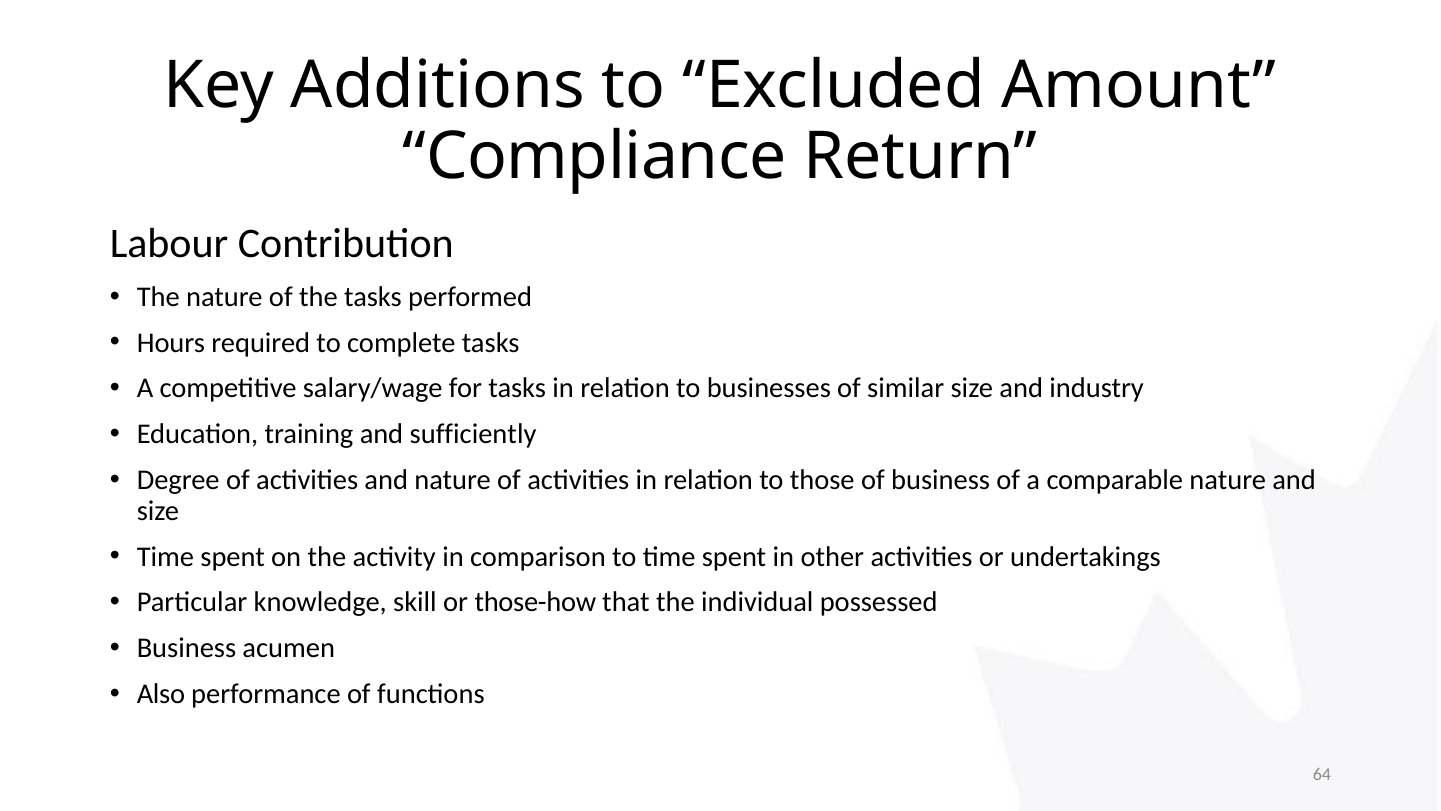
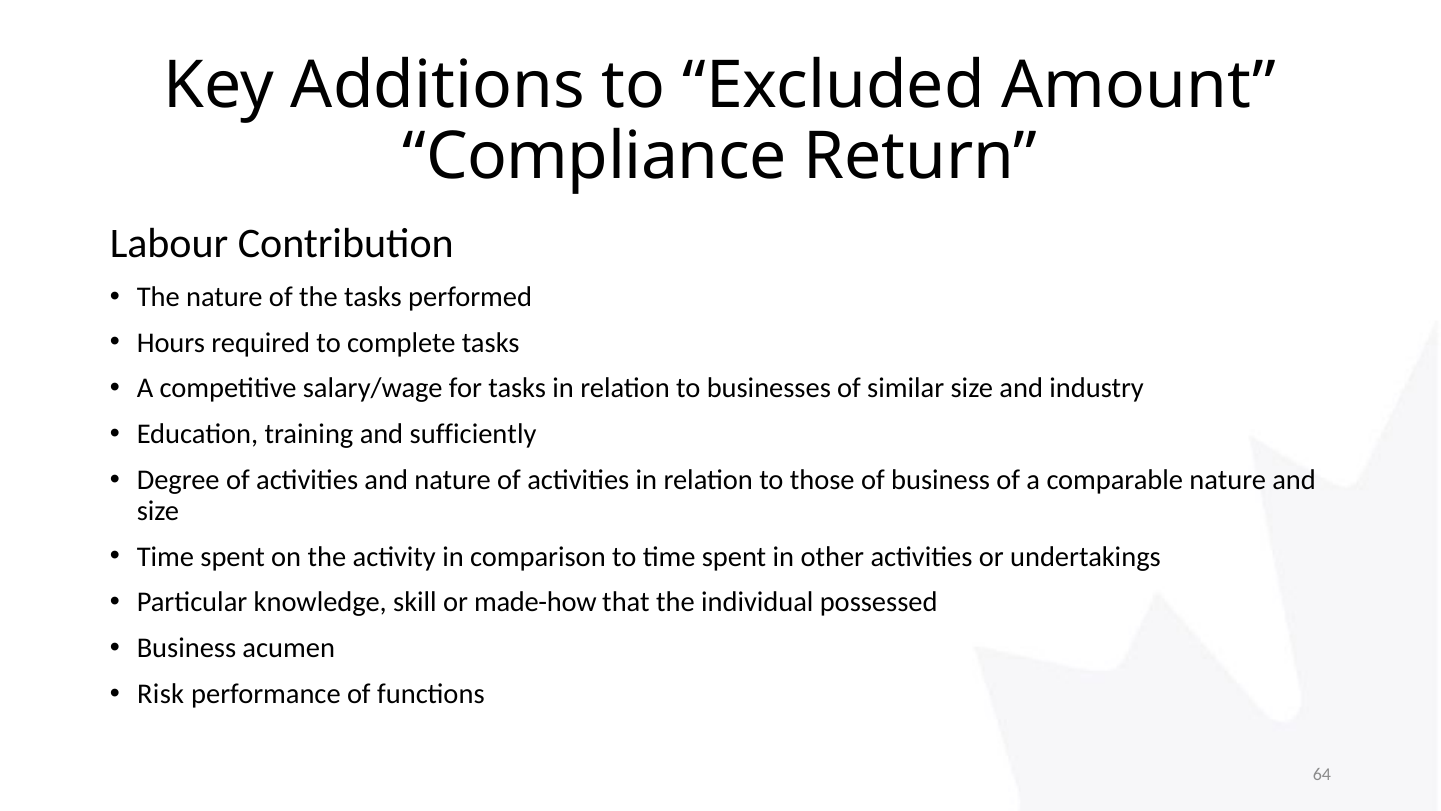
those-how: those-how -> made-how (535, 602)
Also: Also -> Risk (161, 694)
